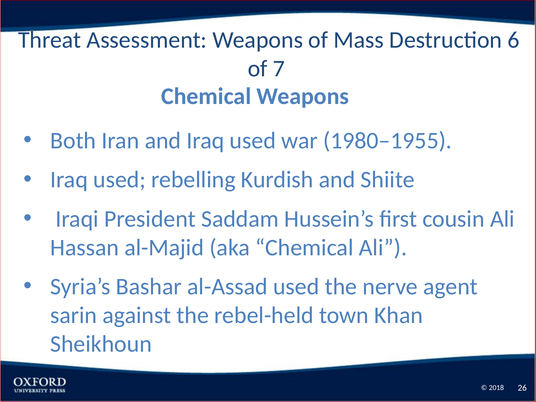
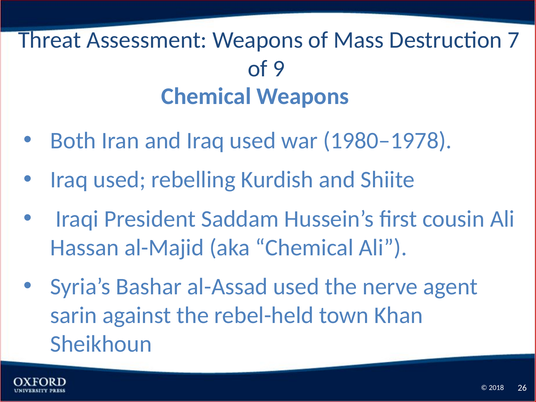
6: 6 -> 7 (514, 40)
7: 7 -> 9 (279, 69)
1980–1955: 1980–1955 -> 1980–1978 (388, 141)
